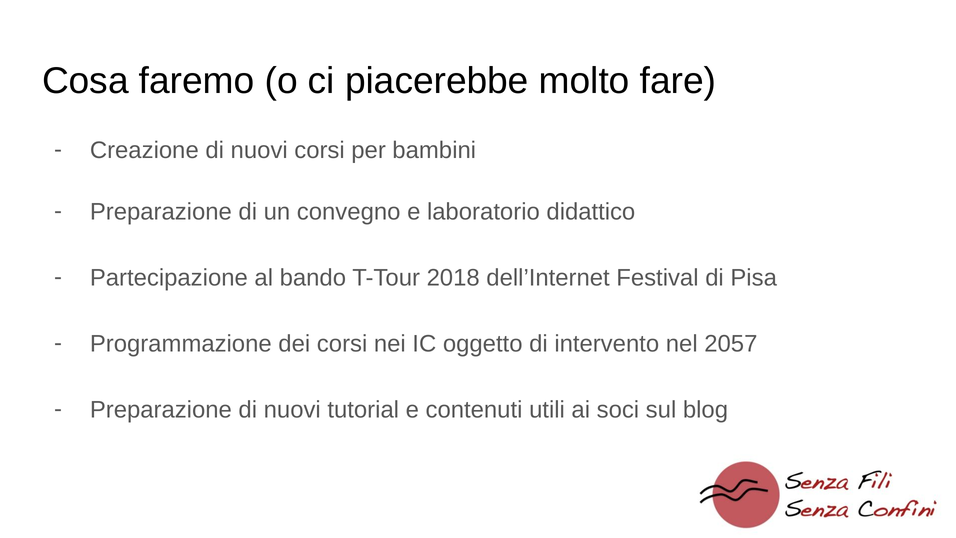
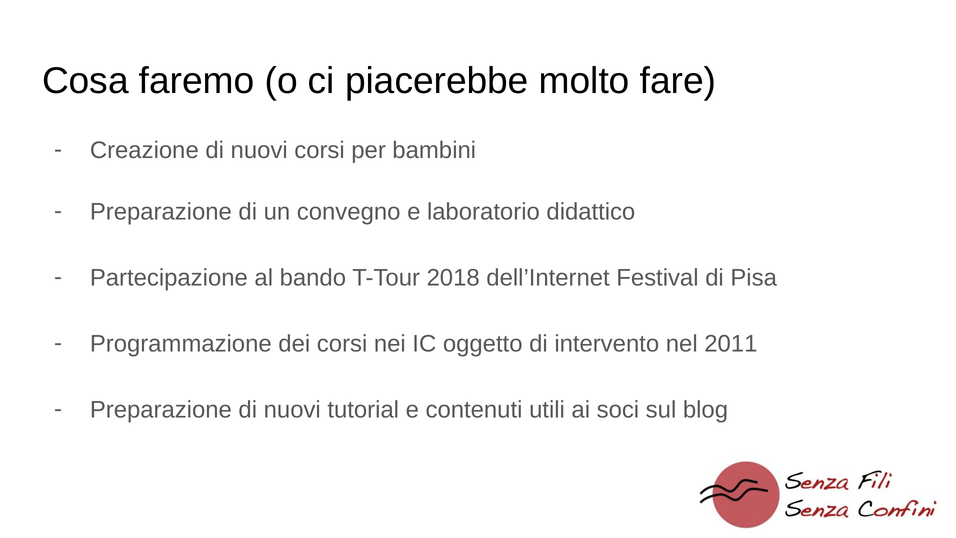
2057: 2057 -> 2011 (731, 344)
